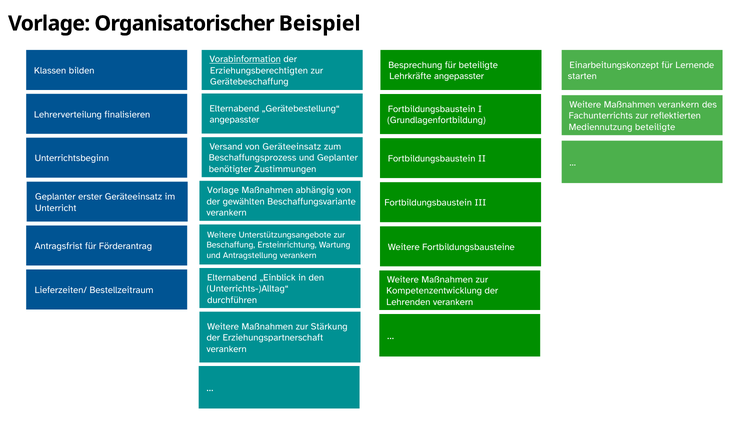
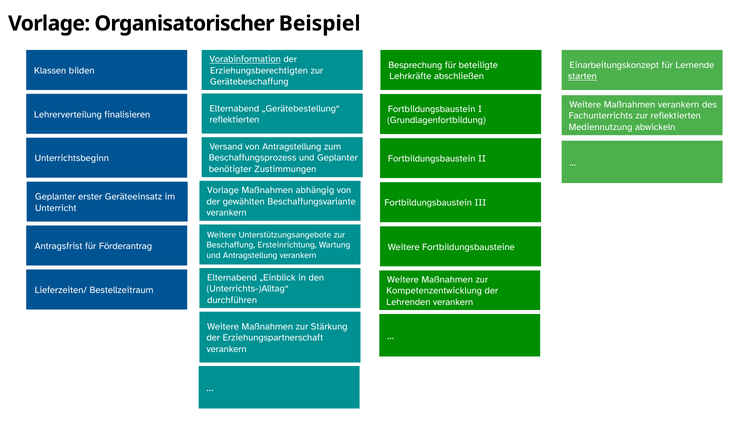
Lehrkräfte angepasster: angepasster -> abschließen (459, 76)
starten underline: none -> present (582, 76)
angepasster: angepasster -> reflektierten (234, 120)
Mediennutzung beteiligte: beteiligte -> abwickeln (655, 127)
von Geräteeinsatz: Geräteeinsatz -> Antragstellung (292, 147)
